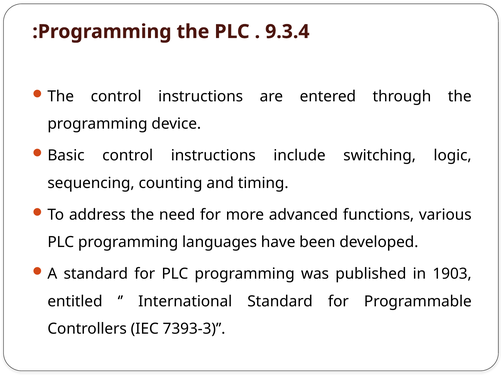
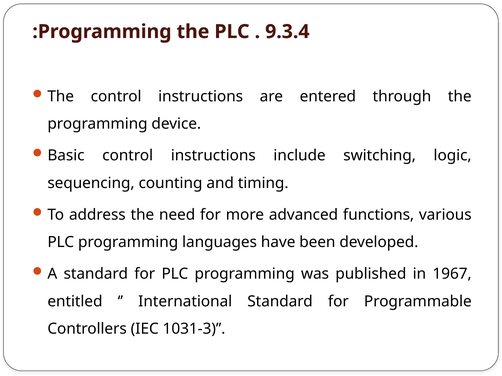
1903: 1903 -> 1967 (452, 274)
7393-3: 7393-3 -> 1031-3 (194, 329)
